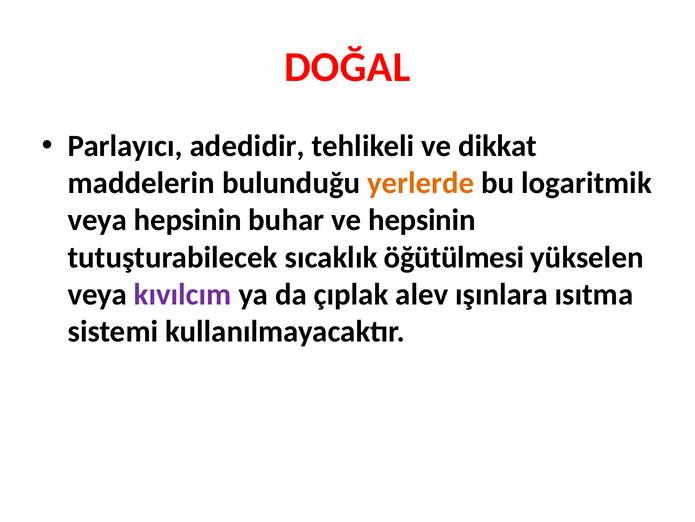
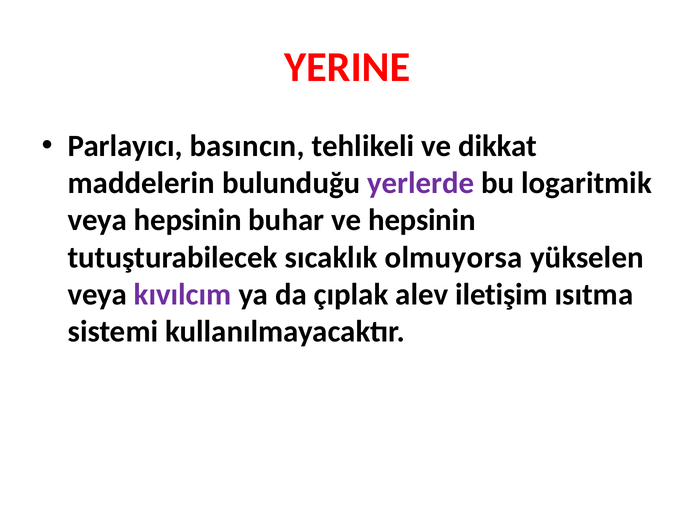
DOĞAL: DOĞAL -> YERINE (347, 67)
adedidir: adedidir -> basıncın (247, 146)
yerlerde colour: orange -> purple (421, 183)
öğütülmesi: öğütülmesi -> olmuyorsa (454, 257)
ışınlara: ışınlara -> iletişim (502, 294)
